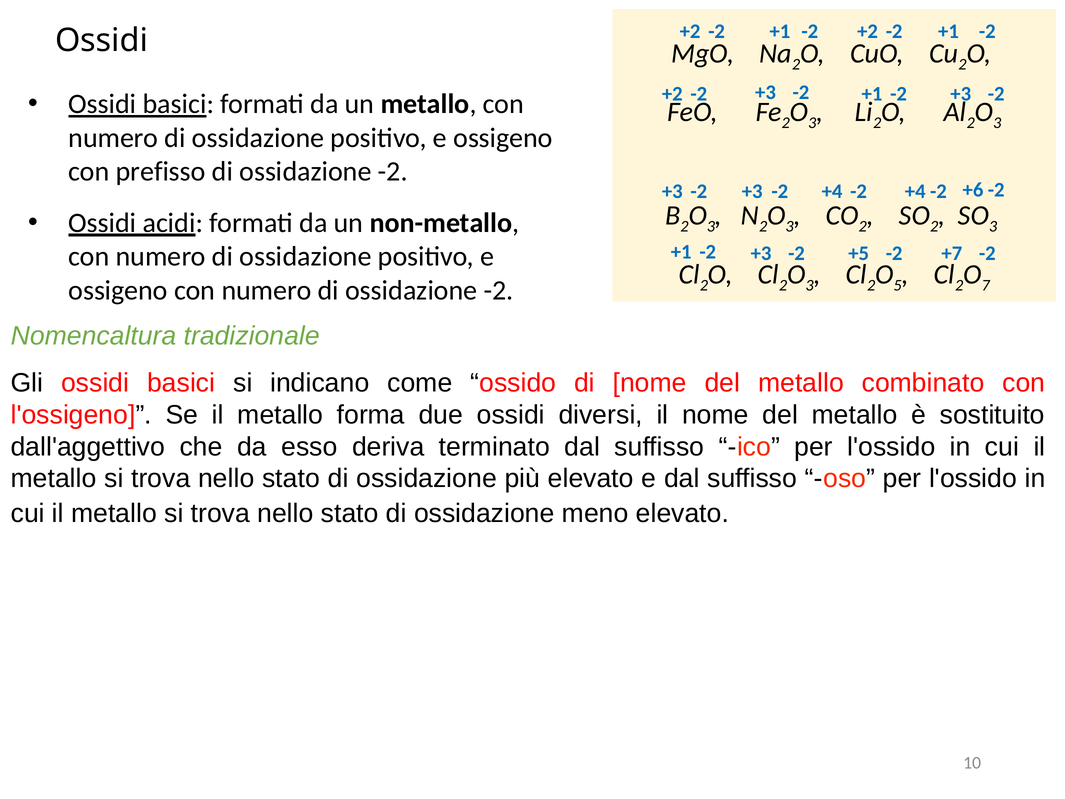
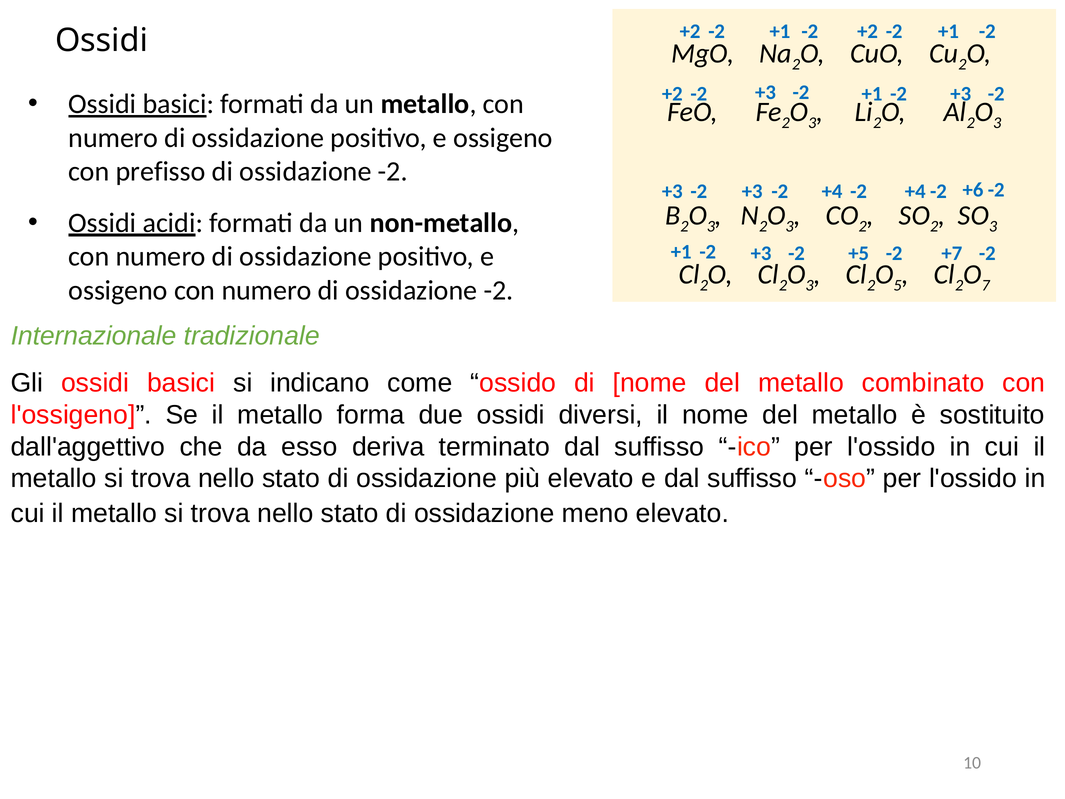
Nomencaltura: Nomencaltura -> Internazionale (94, 336)
